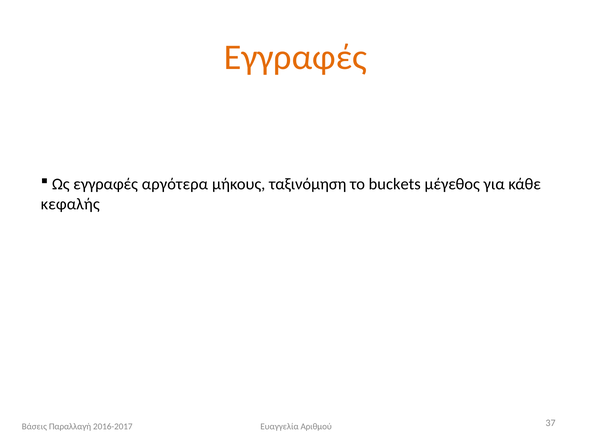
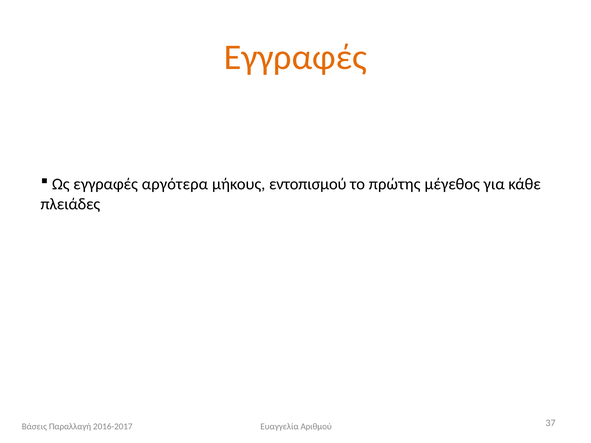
ταξινόμηση: ταξινόμηση -> εντοπισμού (308, 184)
buckets: buckets -> πρώτης (395, 184)
κεφαλής: κεφαλής -> πλειάδες (70, 204)
